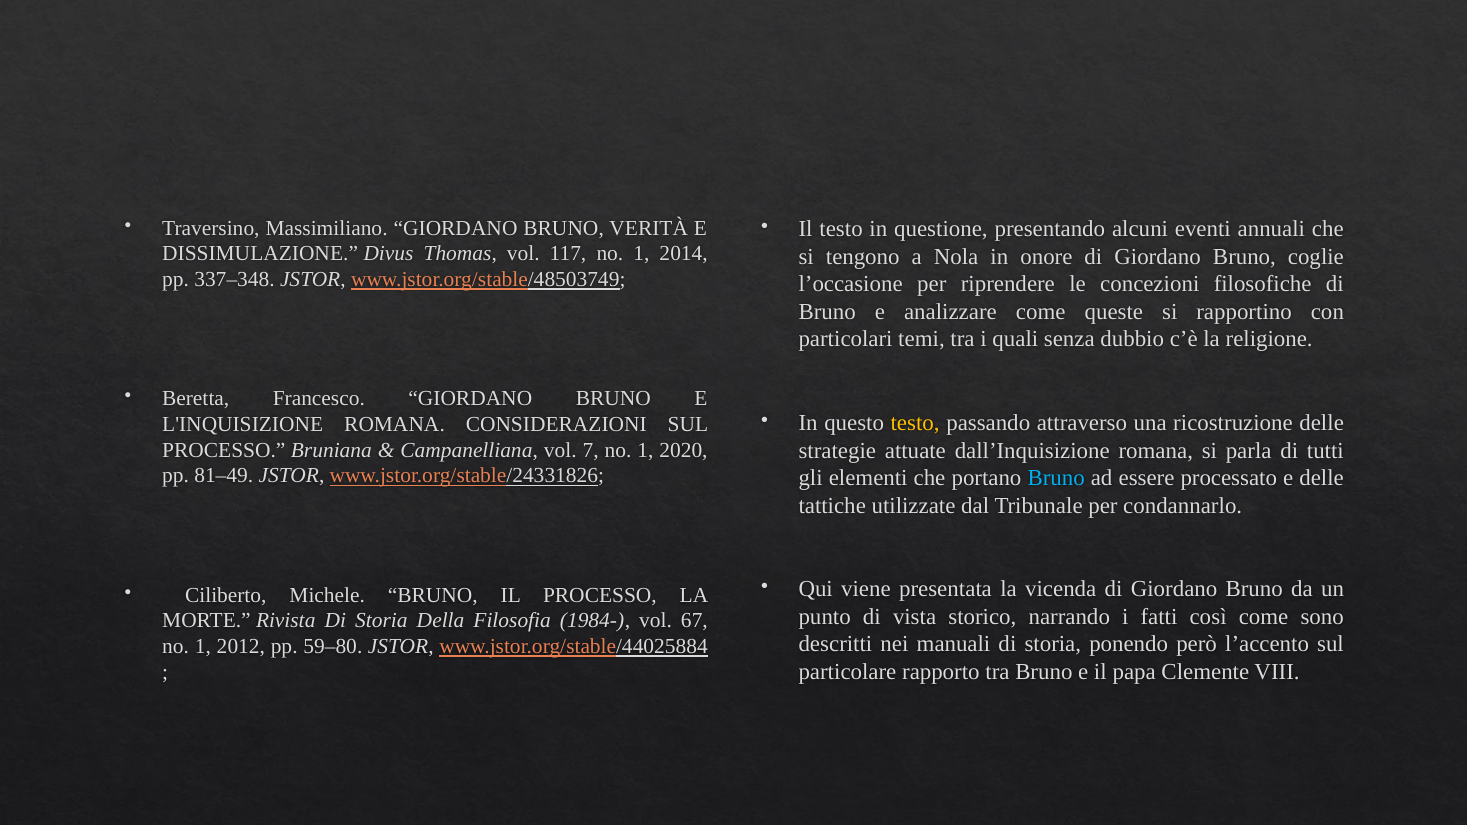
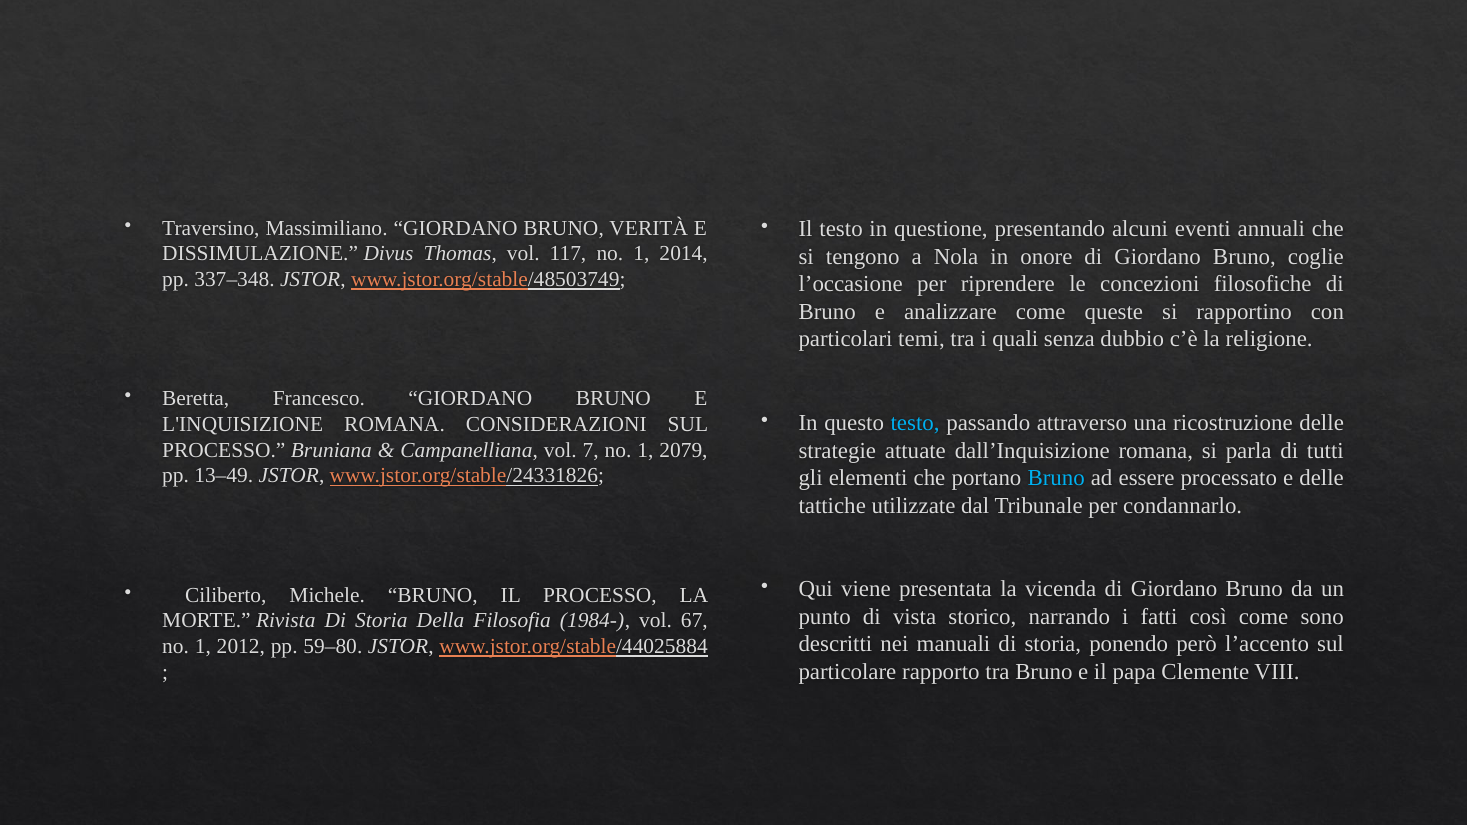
testo colour: yellow -> light blue (915, 423)
2020: 2020 -> 2079 (683, 450)
81–49: 81–49 -> 13–49 (224, 476)
